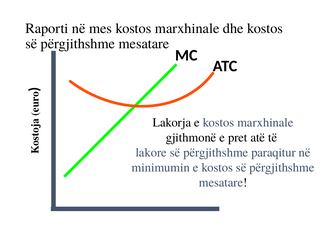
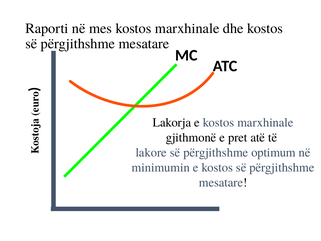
paraqitur: paraqitur -> optimum (274, 152)
